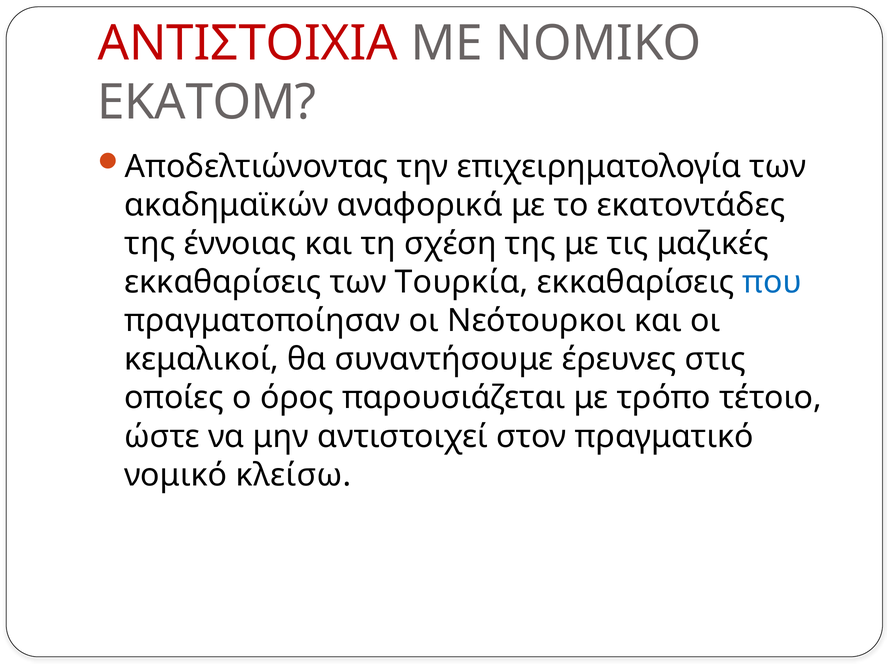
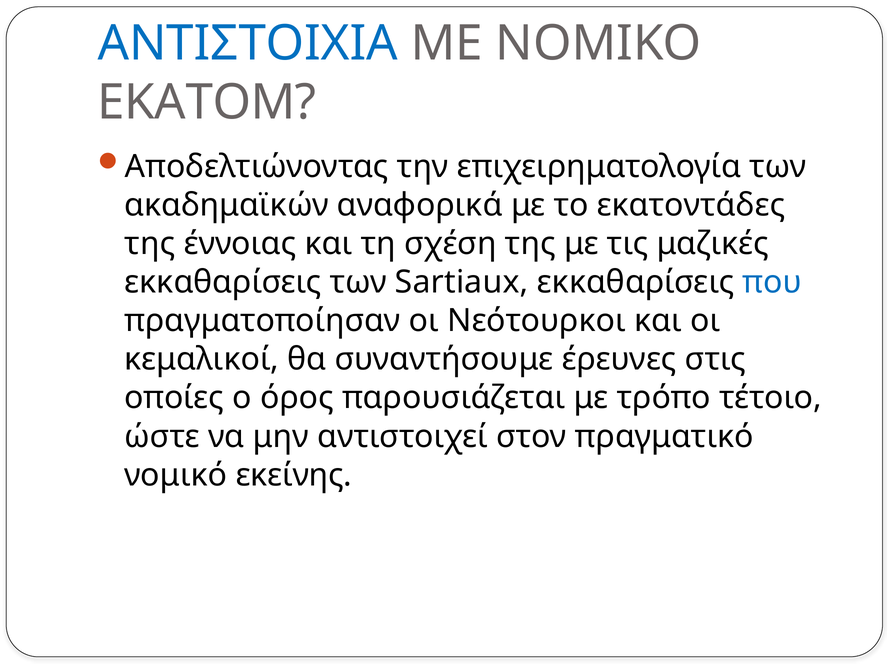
ΑΝΤΙΣΤΟΙΧΙΑ colour: red -> blue (248, 43)
Τουρκία: Τουρκία -> Sartiaux (462, 283)
κλείσω: κλείσω -> εκείνης (294, 476)
